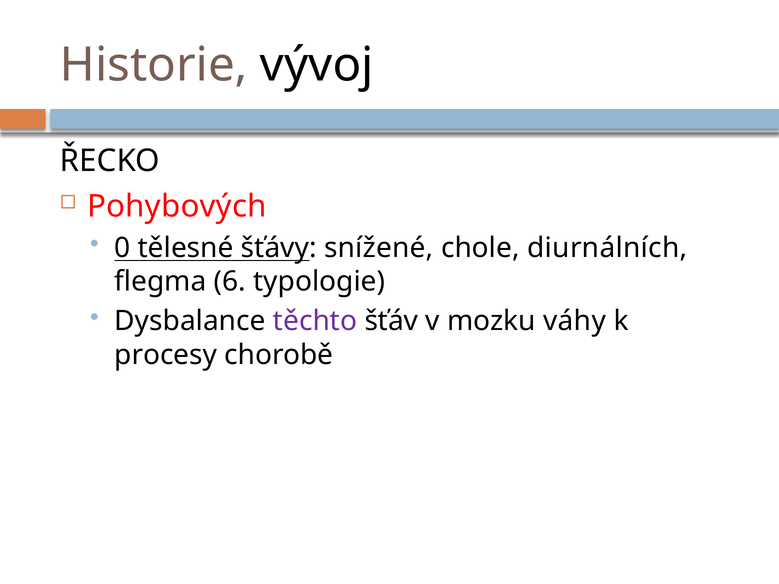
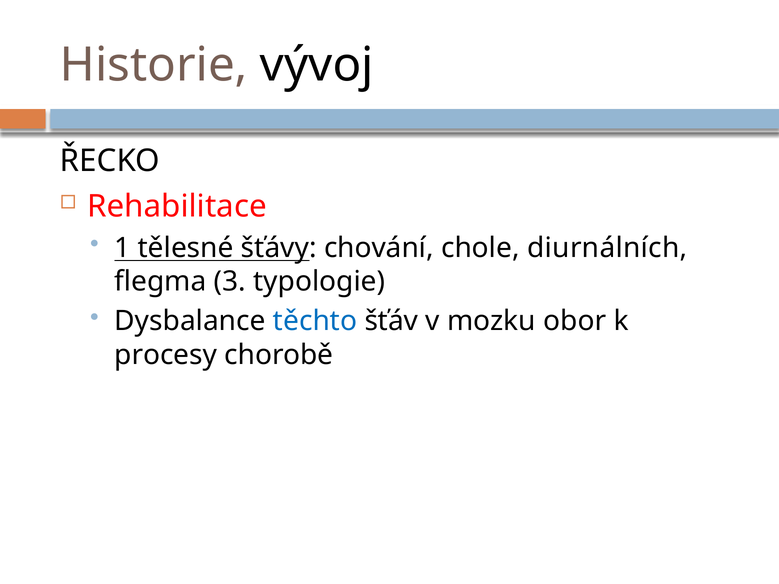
Pohybových: Pohybových -> Rehabilitace (177, 206)
0: 0 -> 1 (122, 248)
snížené: snížené -> chování (379, 248)
6: 6 -> 3 (230, 282)
těchto colour: purple -> blue (315, 321)
váhy: váhy -> obor (575, 321)
